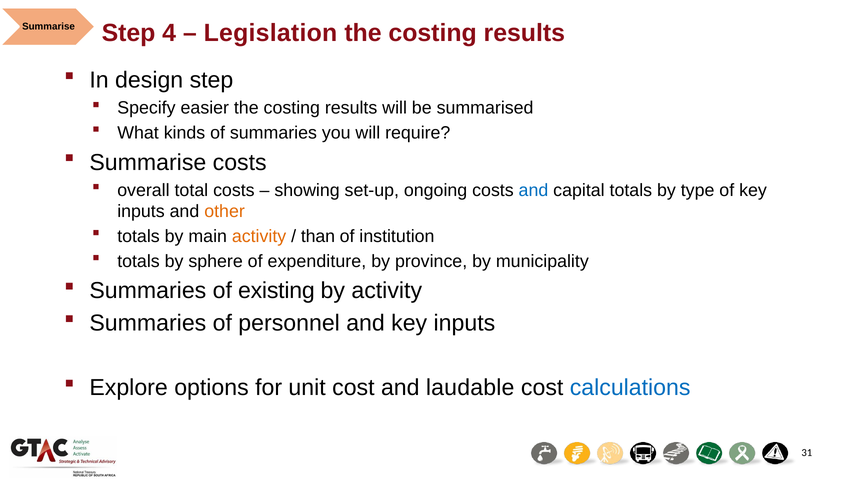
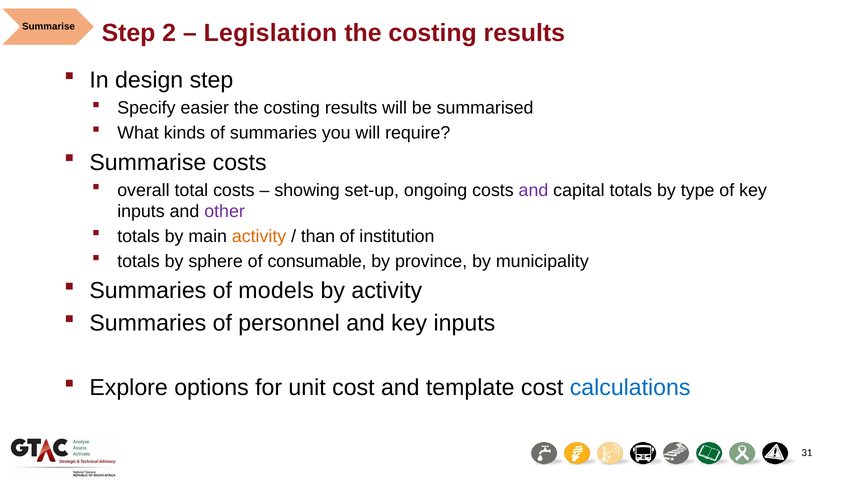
4: 4 -> 2 (169, 33)
and colour: blue -> purple (533, 190)
other colour: orange -> purple (225, 211)
expenditure: expenditure -> consumable (317, 261)
existing: existing -> models (276, 291)
laudable: laudable -> template (470, 388)
